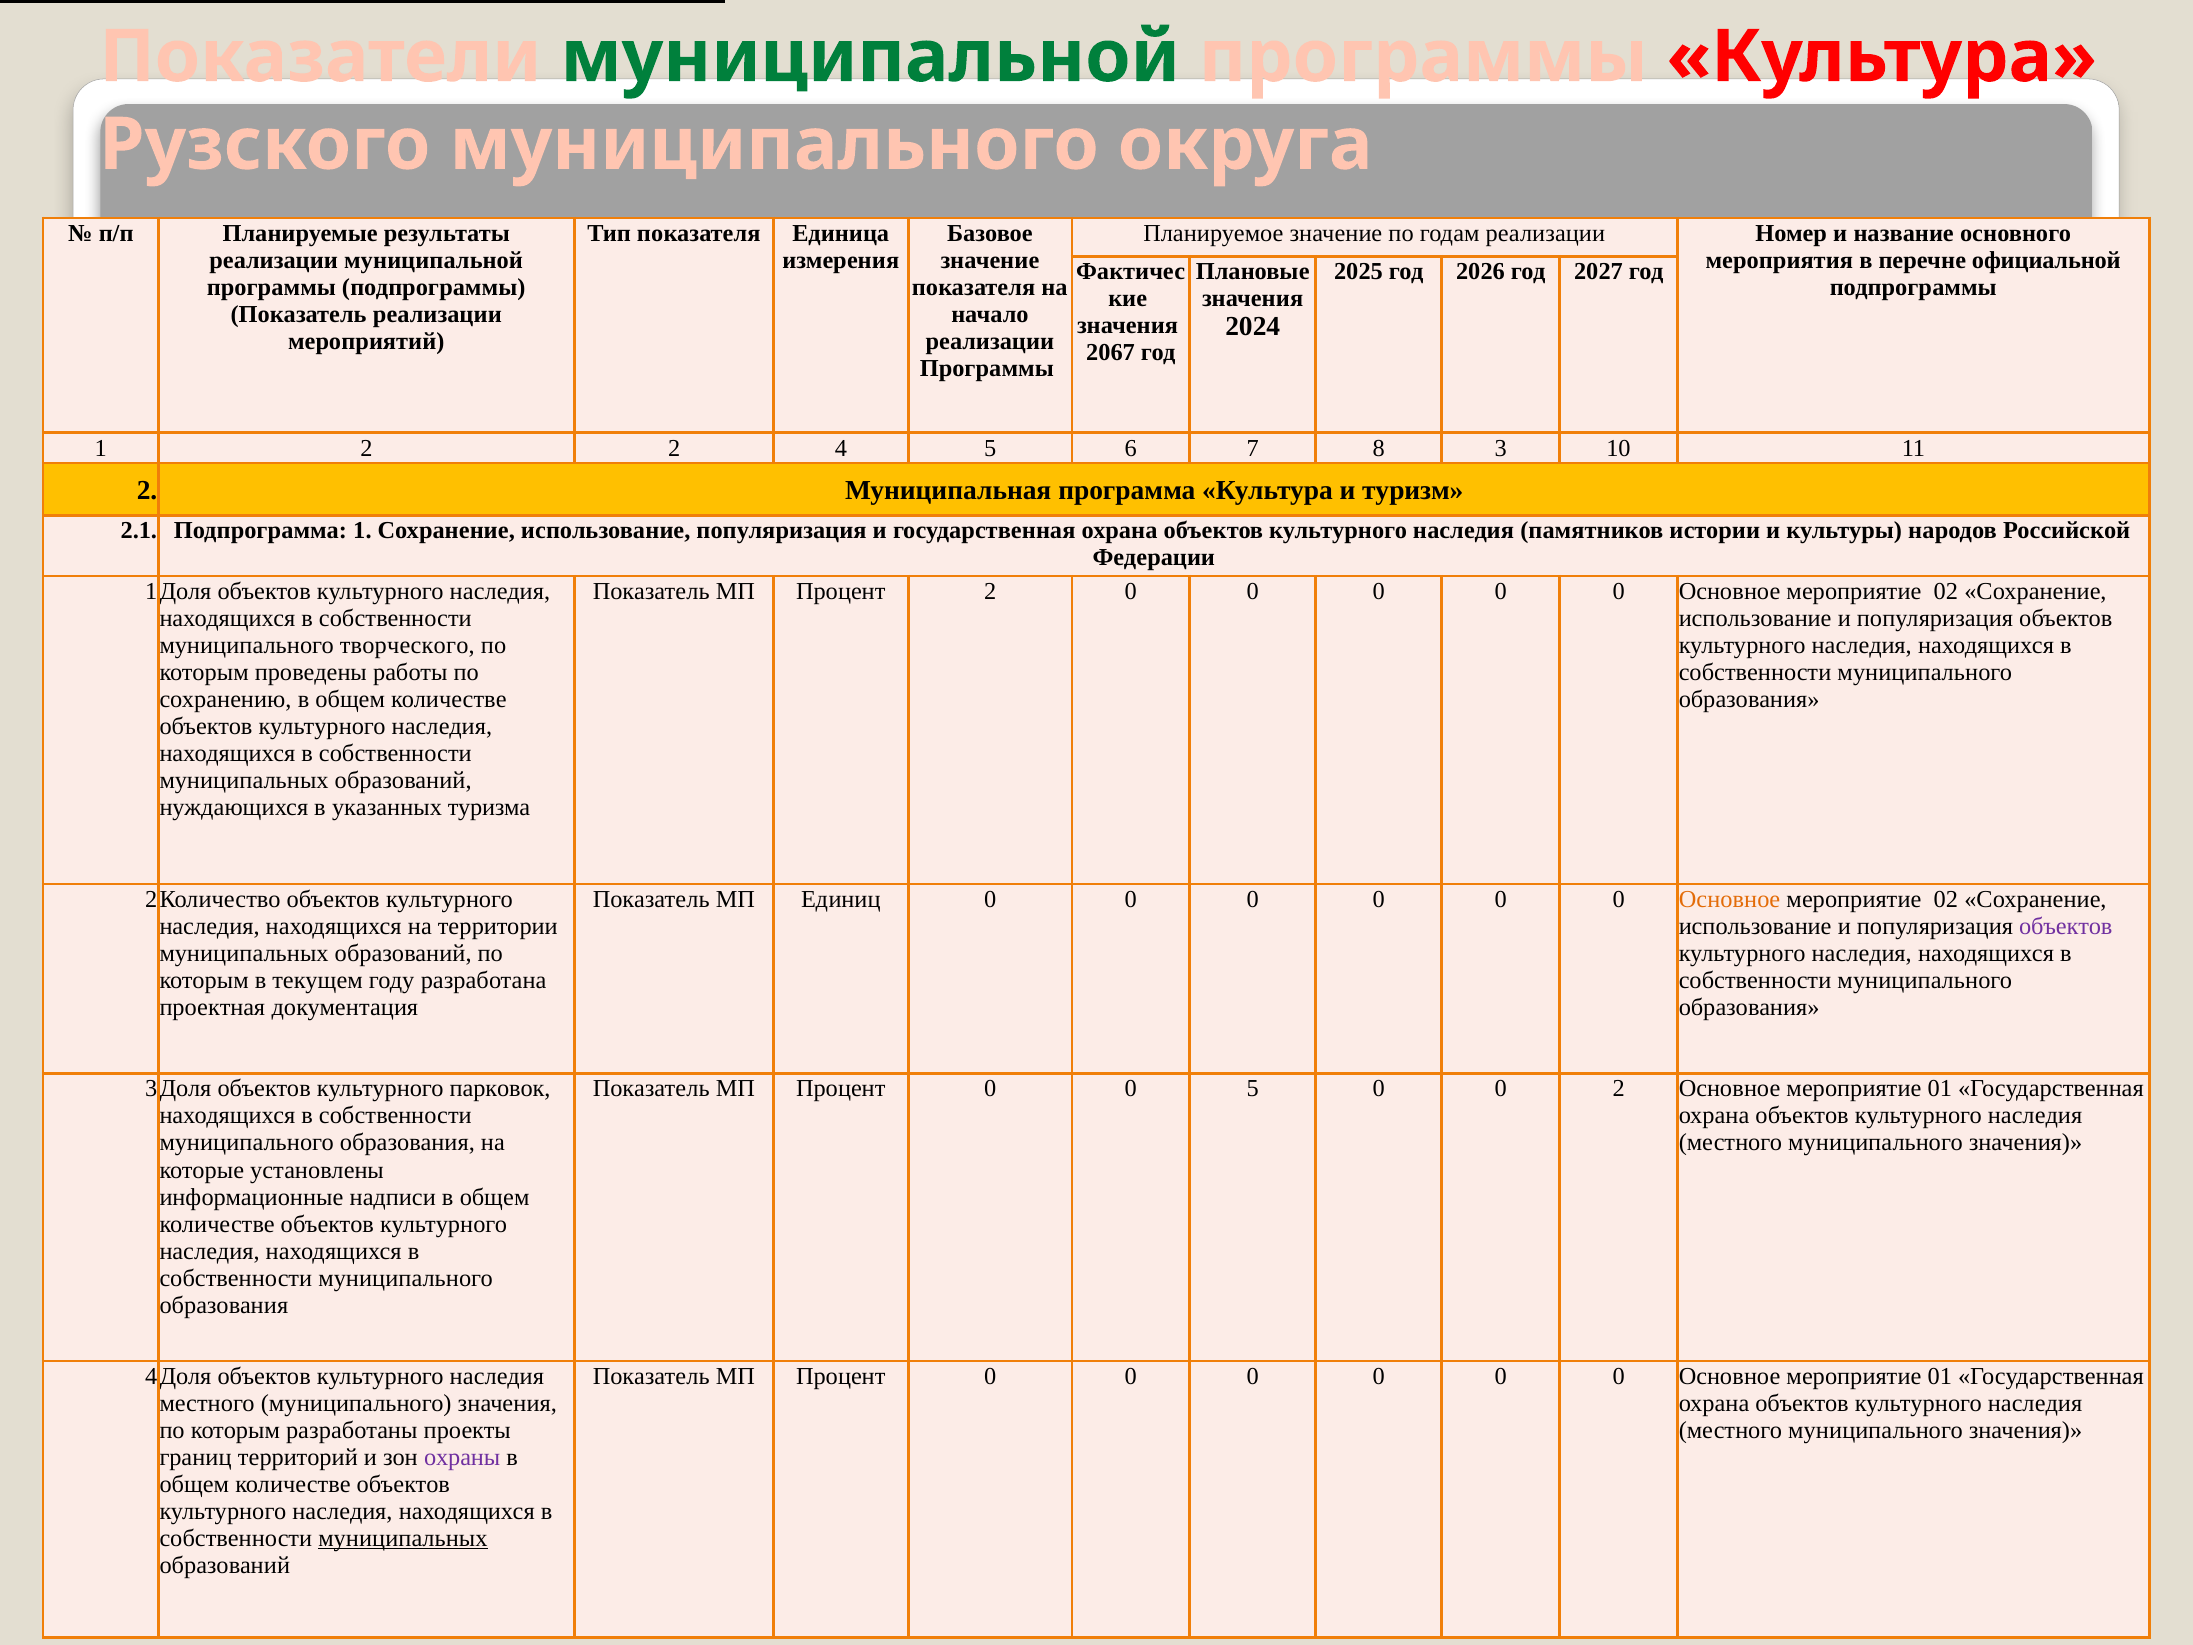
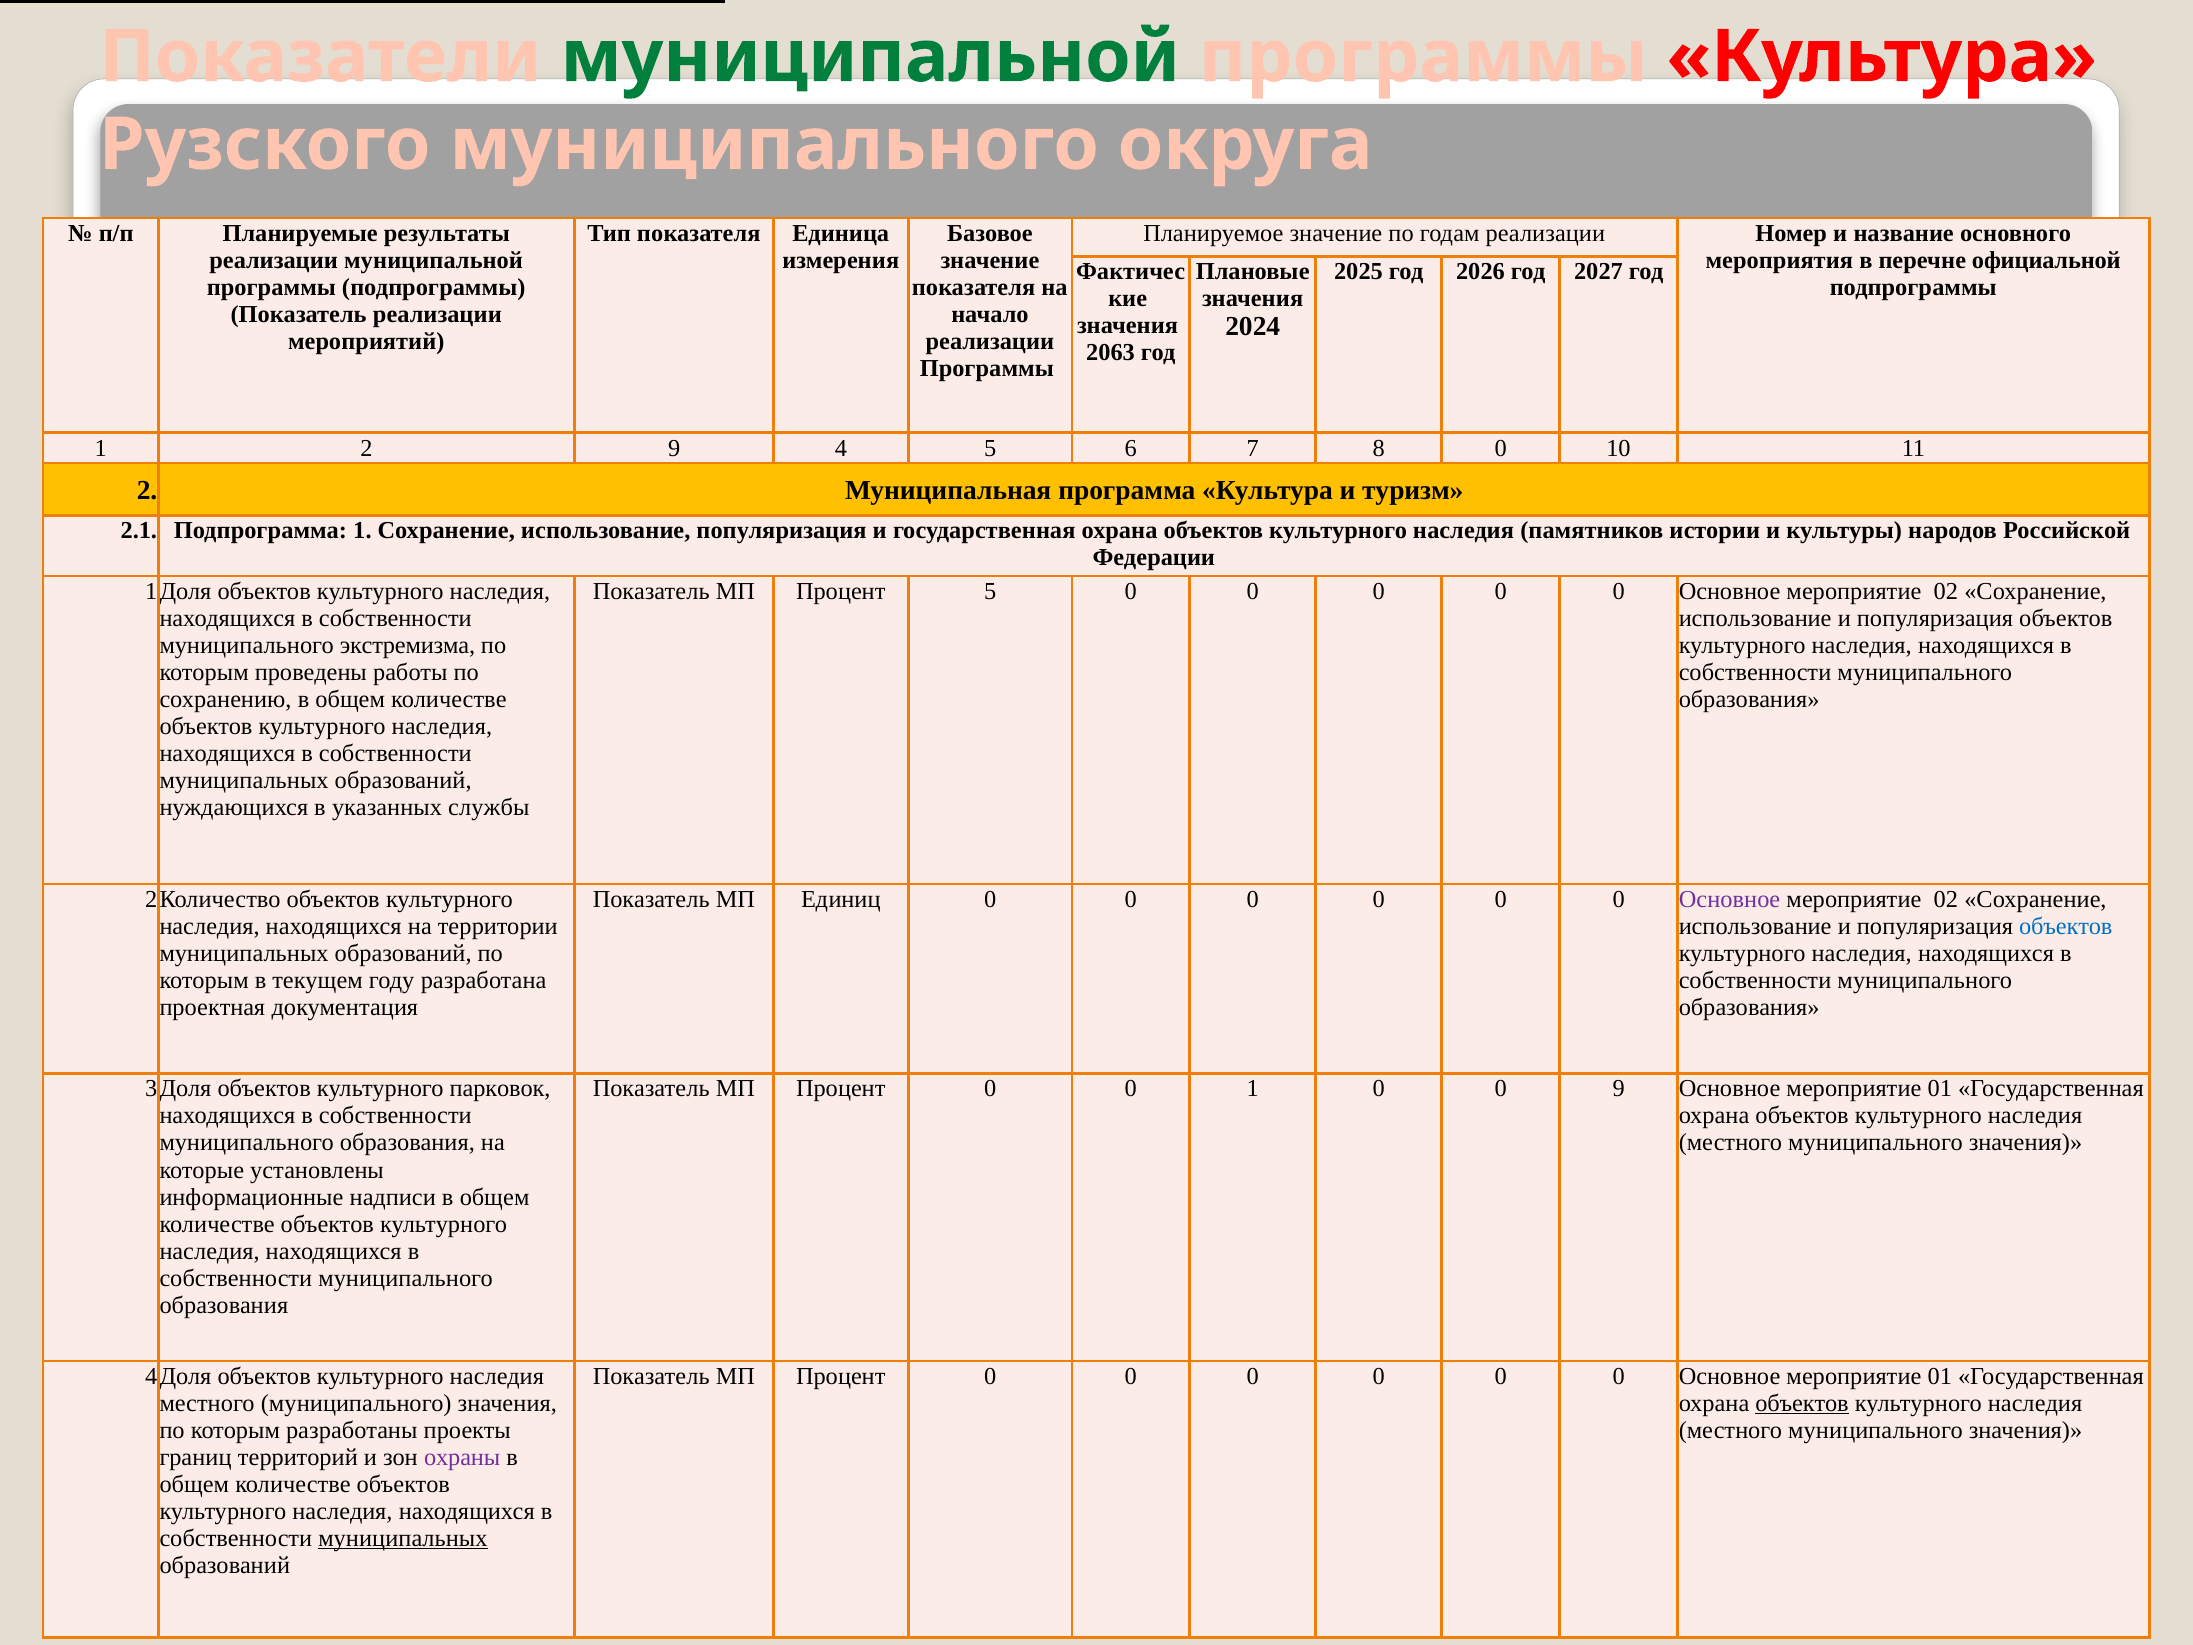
2067: 2067 -> 2063 (1111, 352)
2 2: 2 -> 9 (674, 449)
8 3: 3 -> 0 (1501, 449)
Процент 2: 2 -> 5 (990, 591)
творческого: творческого -> экстремизма (407, 645)
туризма: туризма -> службы (489, 807)
Основное colour: orange -> purple (1730, 899)
объектов colour: purple -> blue (2066, 926)
0 5: 5 -> 1 (1253, 1089)
0 2: 2 -> 9 (1619, 1089)
объектов underline: none -> present (1802, 1403)
